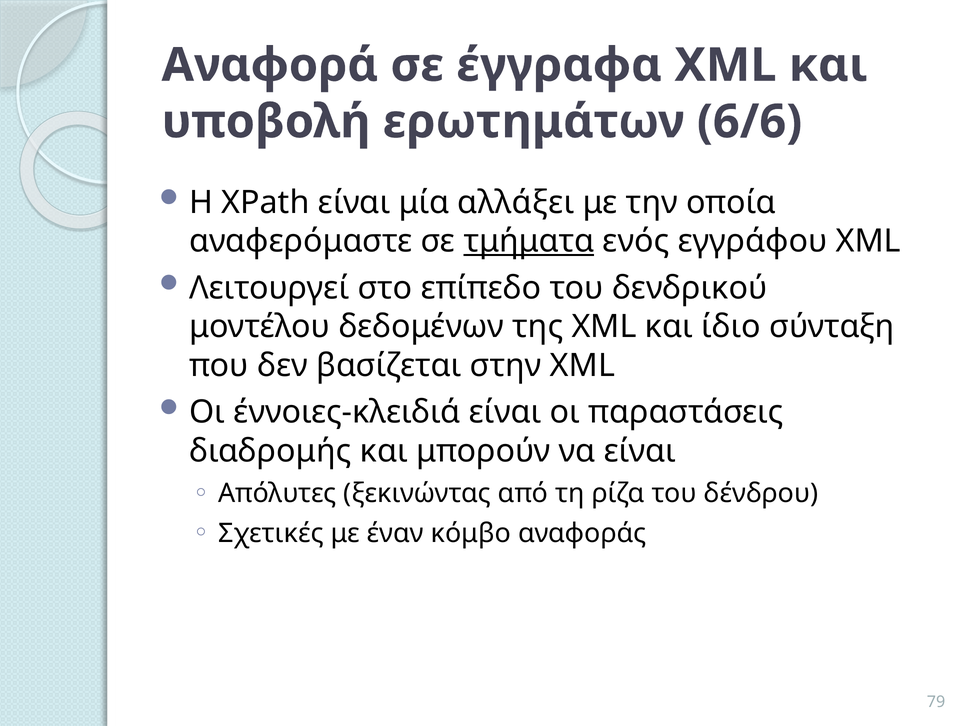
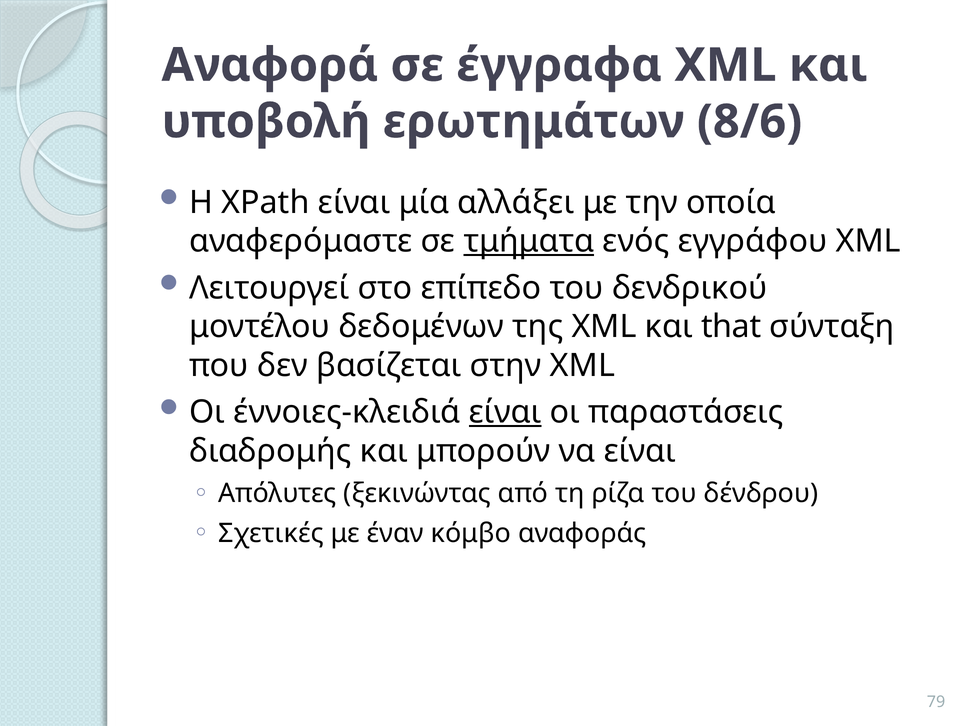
6/6: 6/6 -> 8/6 (750, 122)
ίδιο: ίδιο -> that (731, 327)
είναι underline: none -> present (505, 412)
